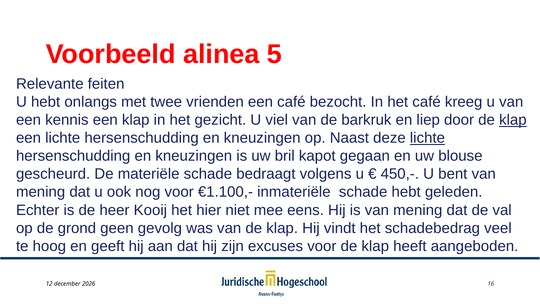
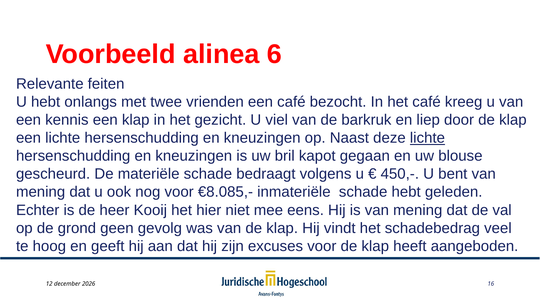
5: 5 -> 6 (274, 54)
klap underline: present -> none (513, 120)
€1.100,-: €1.100,- -> €8.085,- (225, 192)
